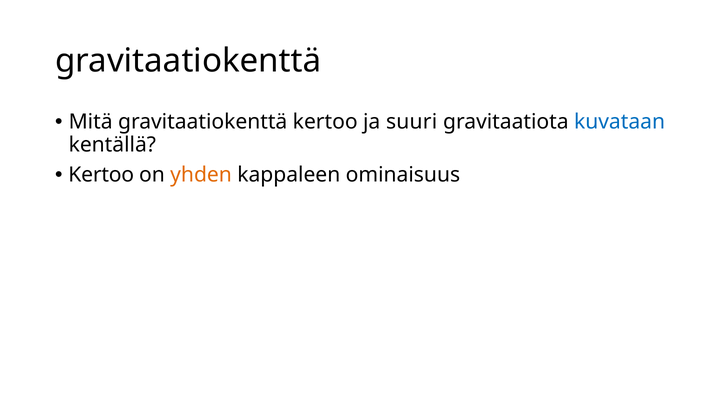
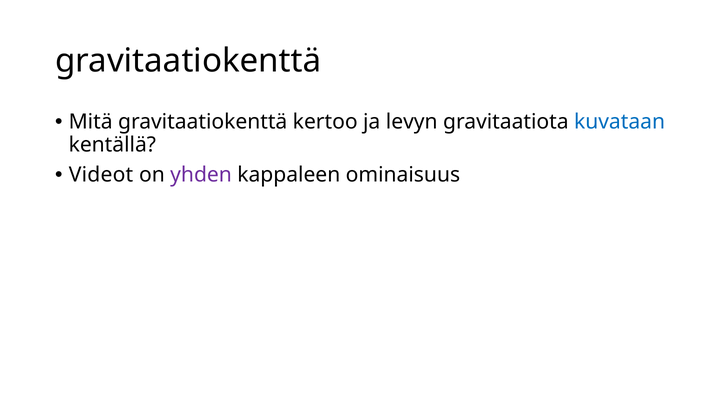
suuri: suuri -> levyn (412, 122)
Kertoo: Kertoo -> Videot (101, 175)
yhden colour: orange -> purple (201, 175)
